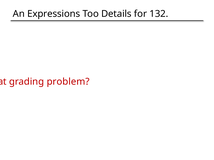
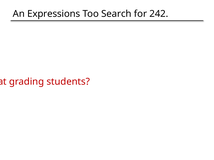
Details: Details -> Search (116, 14)
132: 132 -> 242 (159, 14)
grading problem: problem -> students (68, 82)
